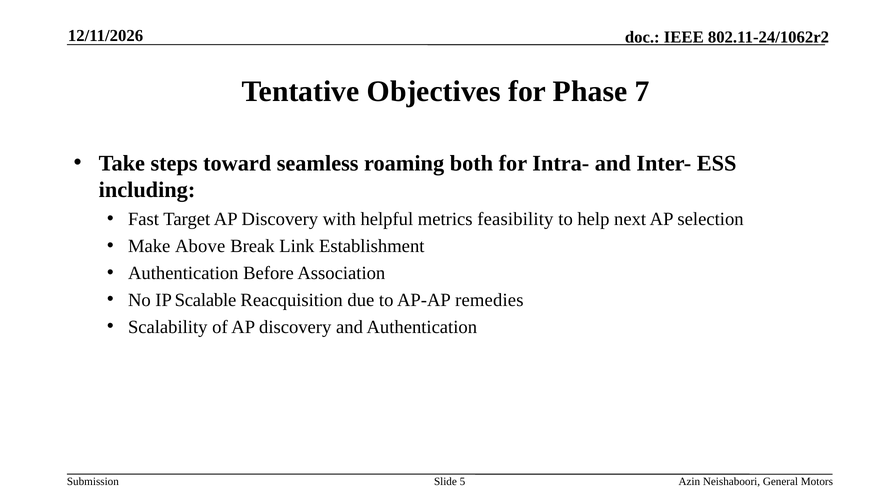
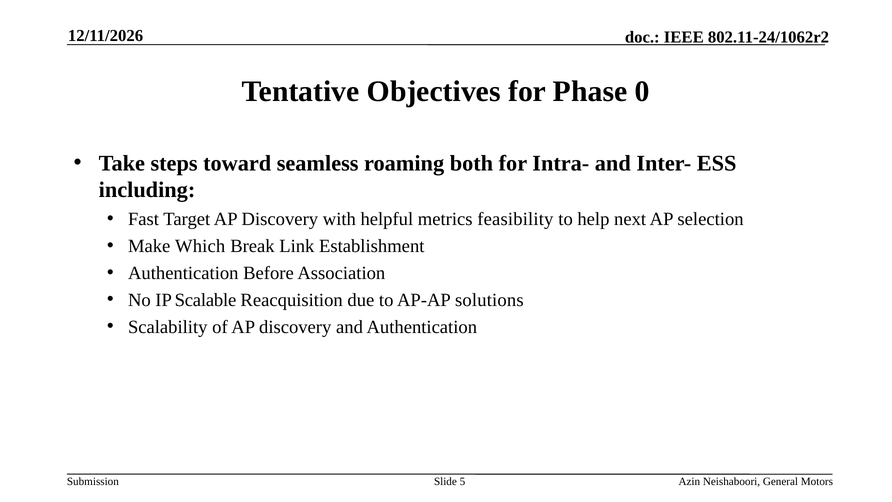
7: 7 -> 0 (642, 91)
Above: Above -> Which (200, 246)
remedies: remedies -> solutions (489, 300)
